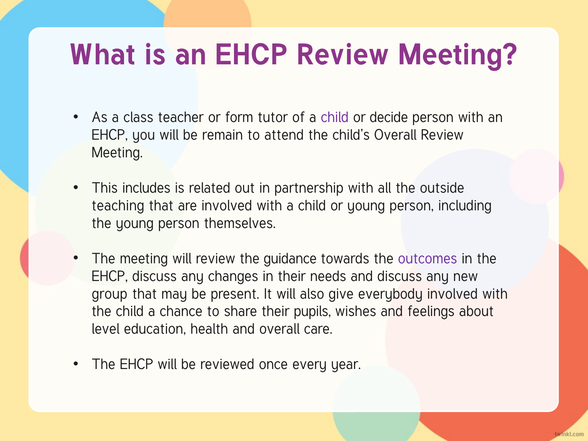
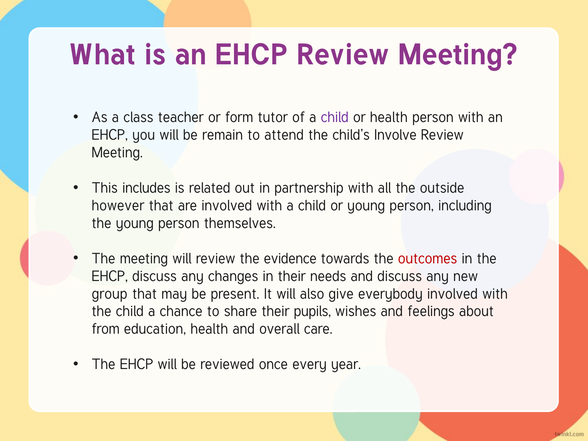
or decide: decide -> health (389, 117)
child’s Overall: Overall -> Involve (395, 135)
teaching: teaching -> however (118, 206)
guidance: guidance -> evidence (290, 259)
outcomes colour: purple -> red (428, 259)
level: level -> from (106, 329)
